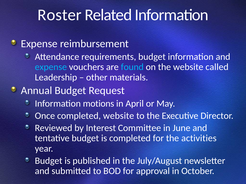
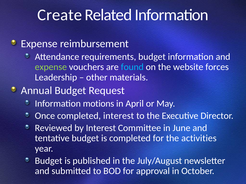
Roster: Roster -> Create (60, 15)
expense colour: light blue -> light green (51, 67)
called: called -> forces (217, 67)
completed website: website -> interest (119, 116)
